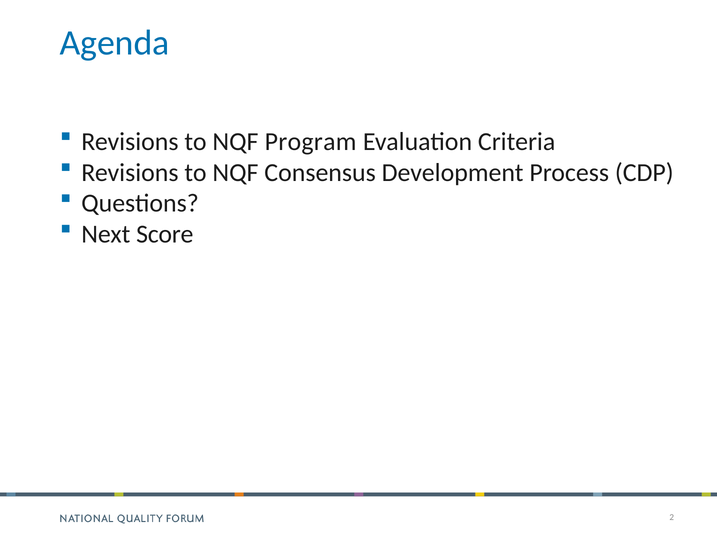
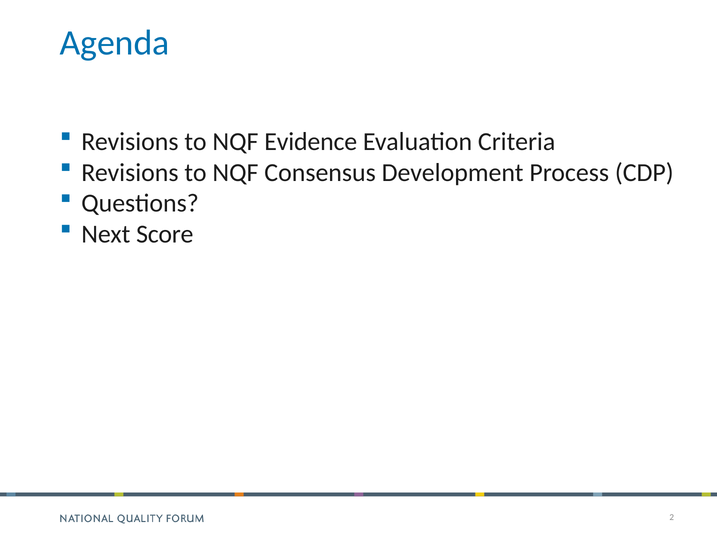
Program: Program -> Evidence (311, 142)
